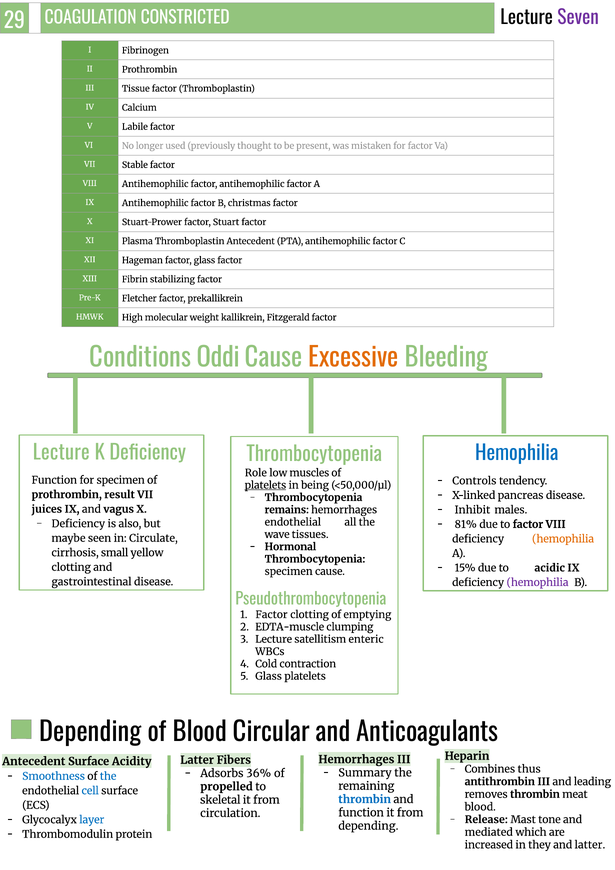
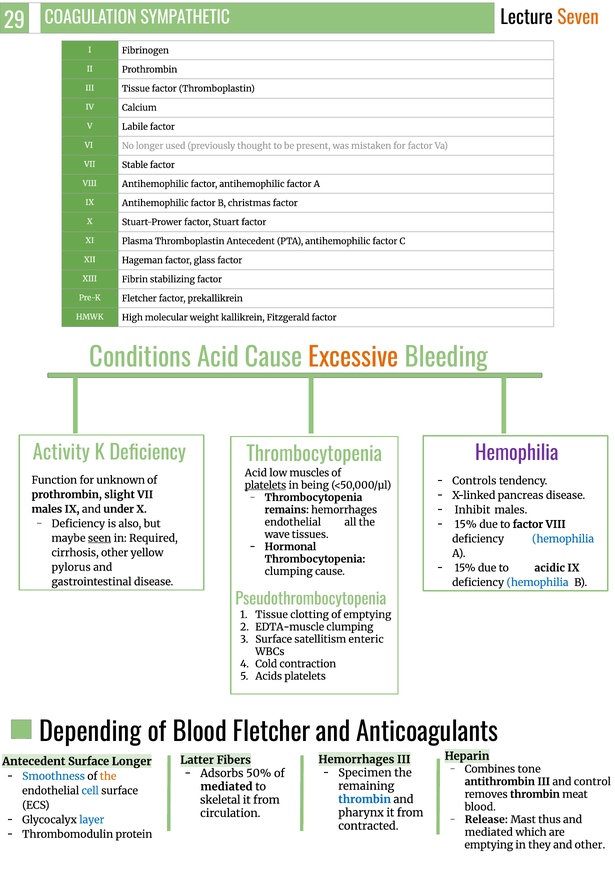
CONSTRICTED: CONSTRICTED -> SYMPATHETIC (185, 18)
Seven colour: purple -> orange (578, 18)
Conditions Oddi: Oddi -> Acid (218, 358)
Lecture: Lecture -> Activity (61, 453)
Hemophilia colour: blue -> purple (517, 453)
Role: Role -> Acid (256, 473)
for specimen: specimen -> unknown (121, 480)
result: result -> slight (120, 495)
juices: juices -> males (47, 509)
vagus: vagus -> under (119, 509)
81%: 81% -> 15% (466, 524)
seen underline: none -> present (100, 538)
Circulate: Circulate -> Required (153, 538)
hemophilia colour: orange -> blue (563, 539)
cirrhosis small: small -> other (115, 553)
clotting: clotting -> pylorus (71, 567)
specimen: specimen -> clumping (289, 571)
hemophilia colour: purple -> blue (538, 582)
Factor: Factor -> Tissue (272, 615)
Lecture: Lecture -> Surface (274, 639)
Glass: Glass -> Acids (269, 676)
Blood Circular: Circular -> Fletcher (272, 732)
Surface Acidity: Acidity -> Longer (132, 761)
thus: thus -> tone (529, 769)
Summary: Summary -> Specimen (365, 773)
36%: 36% -> 50% (259, 773)
the colour: blue -> orange (108, 776)
leading: leading -> control (592, 782)
propelled: propelled -> mediated (226, 786)
function: function -> pharynx (361, 812)
tone: tone -> thus (549, 819)
depending: depending -> contracted (368, 826)
increased: increased -> emptying (489, 845)
and latter: latter -> other (590, 845)
